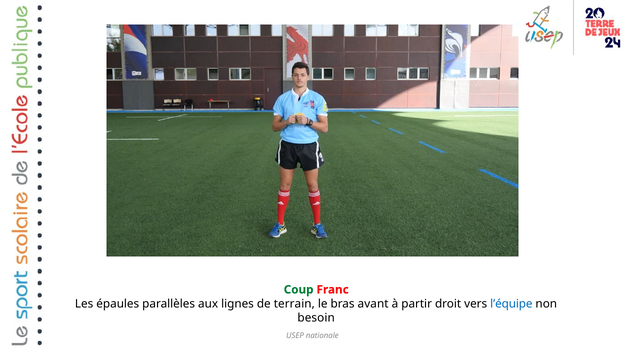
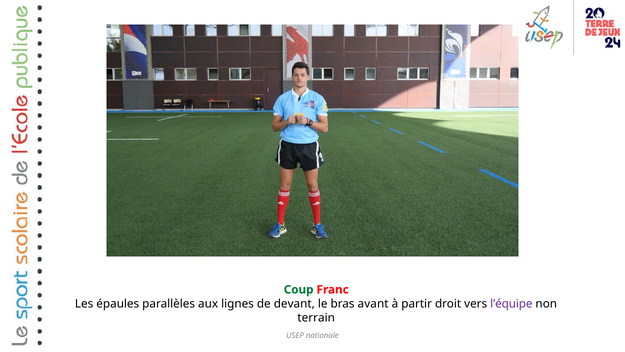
terrain: terrain -> devant (294, 303)
l’équipe colour: blue -> purple (511, 303)
besoin: besoin -> terrain (316, 317)
